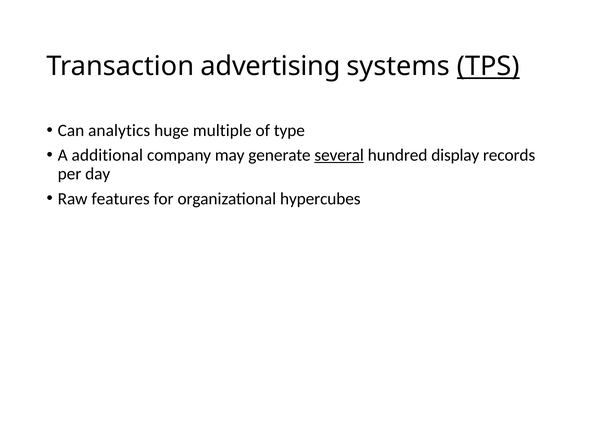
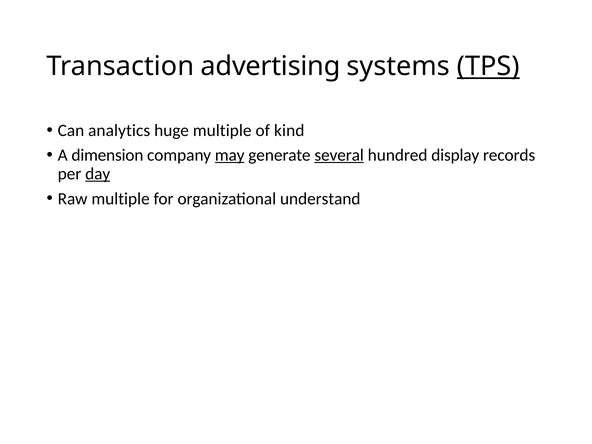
type: type -> kind (289, 130)
additional: additional -> dimension (107, 155)
may underline: none -> present (230, 155)
day underline: none -> present (98, 174)
Raw features: features -> multiple (121, 199)
hypercubes: hypercubes -> understand (320, 199)
